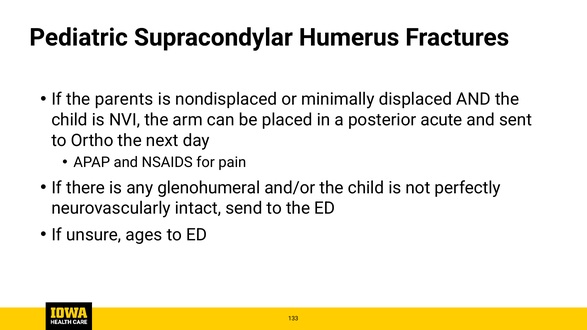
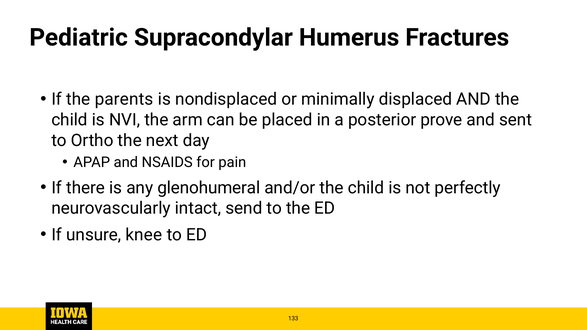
acute: acute -> prove (441, 120)
ages: ages -> knee (144, 235)
